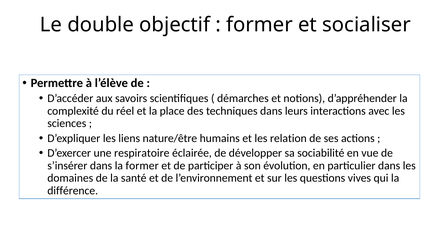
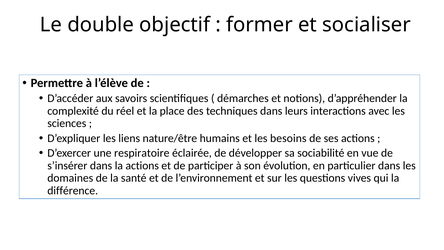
relation: relation -> besoins (288, 138)
la former: former -> actions (142, 165)
